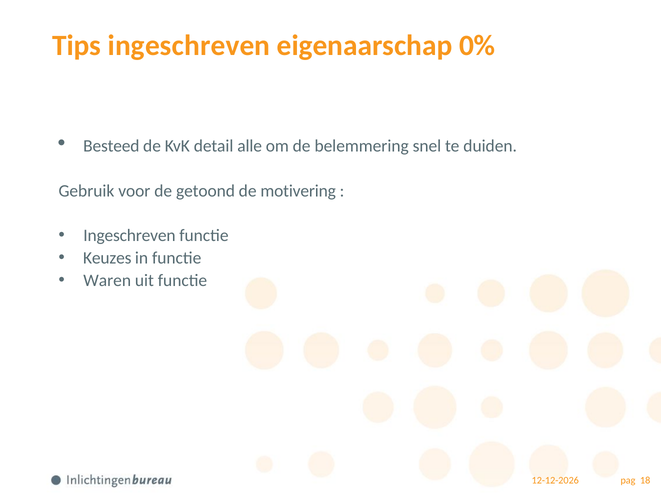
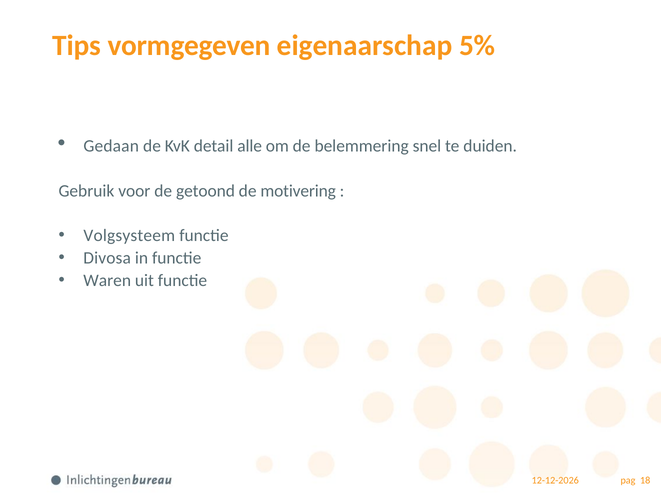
Tips ingeschreven: ingeschreven -> vormgegeven (189, 46)
0%: 0% -> 5% (477, 46)
Besteed: Besteed -> Gedaan (111, 146)
Ingeschreven: Ingeschreven -> Volgsysteem (129, 235)
Keuzes: Keuzes -> Divosa (107, 258)
